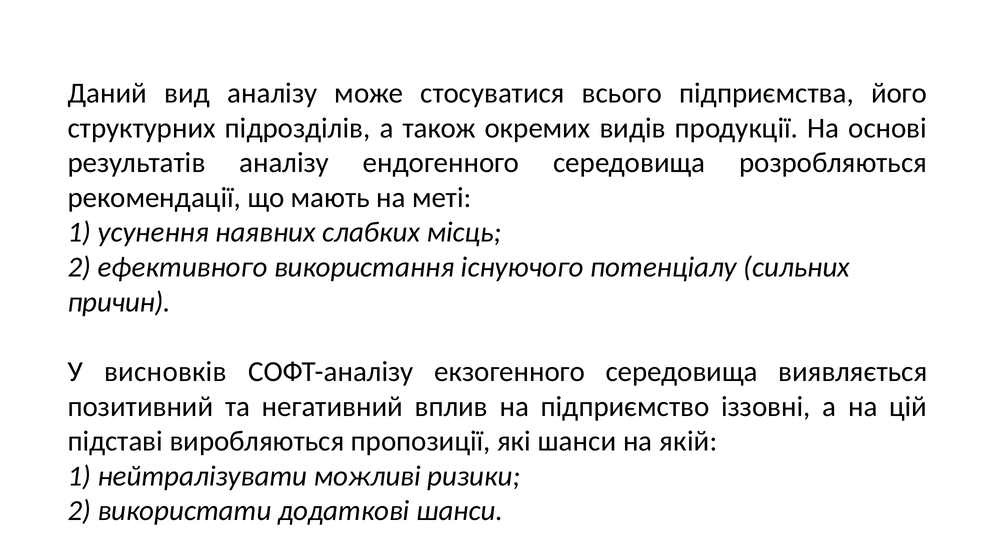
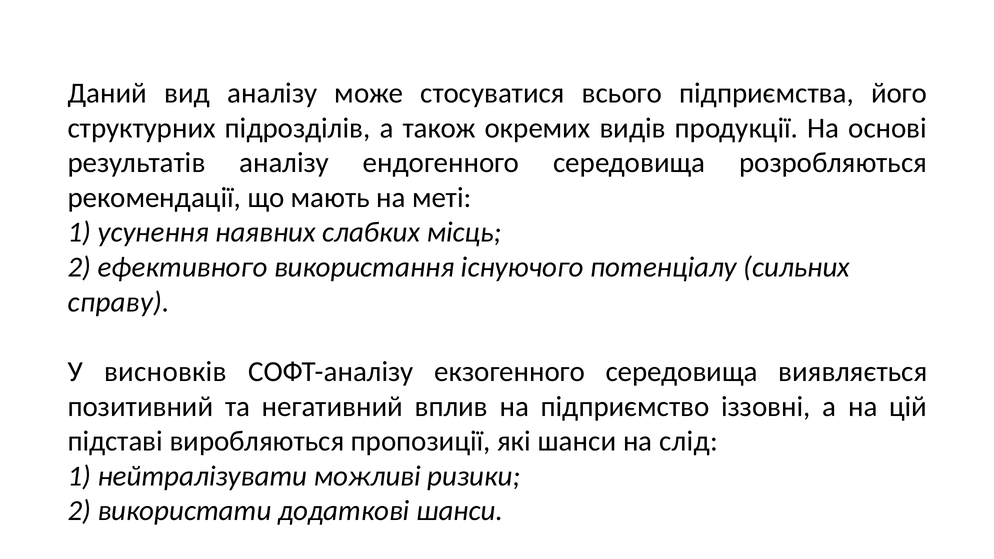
причин: причин -> справу (119, 302)
якій: якій -> слід (688, 441)
